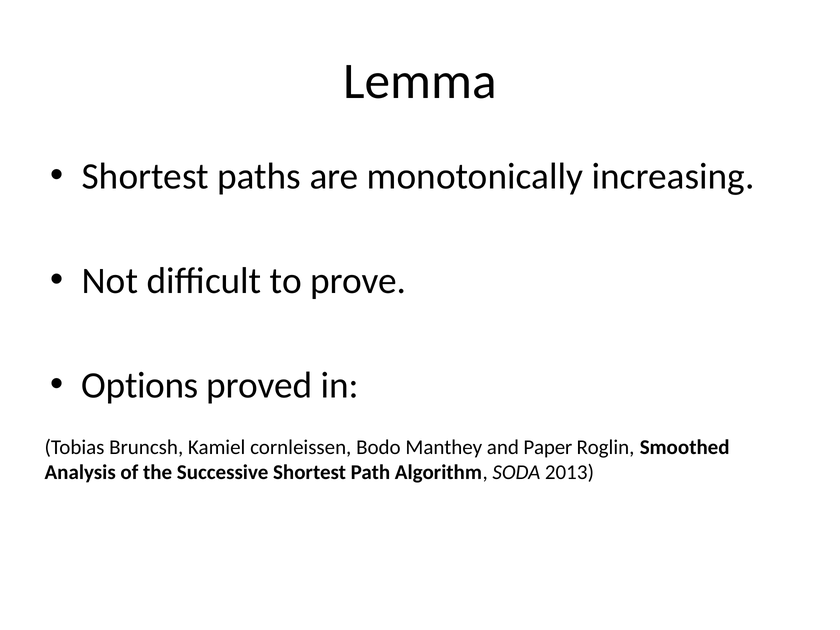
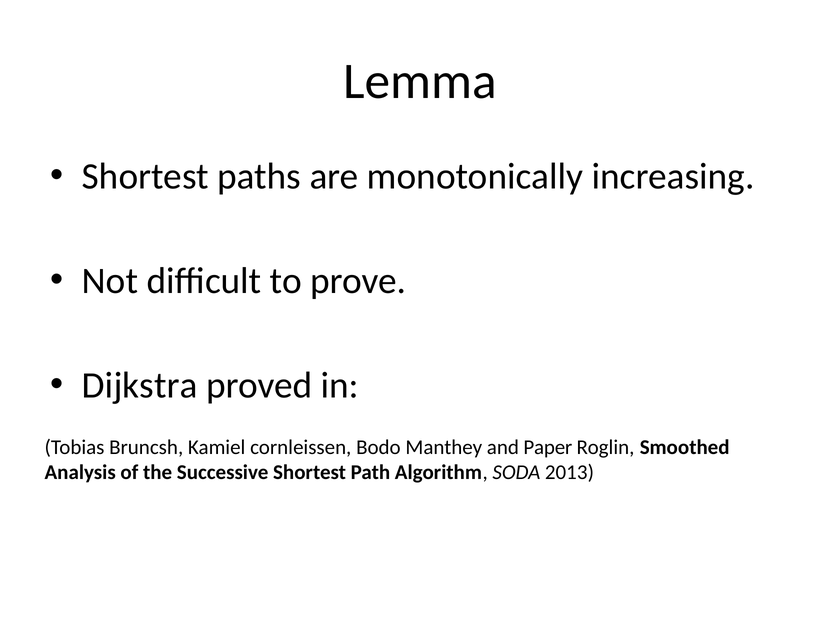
Options: Options -> Dijkstra (140, 385)
